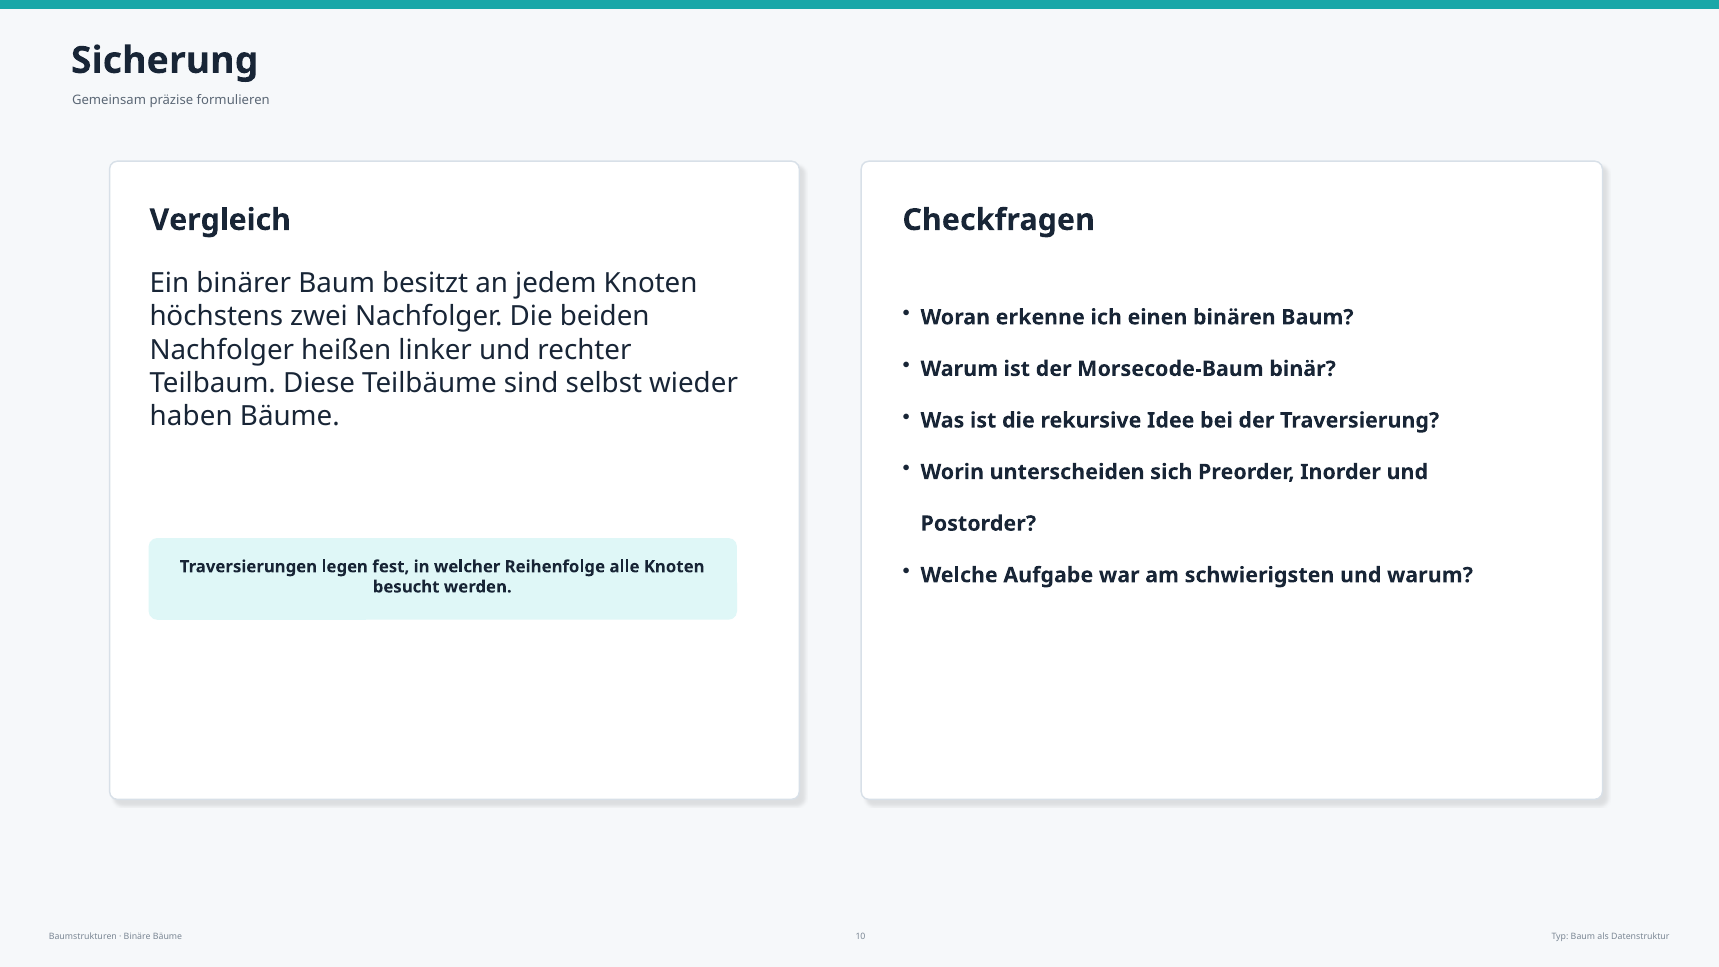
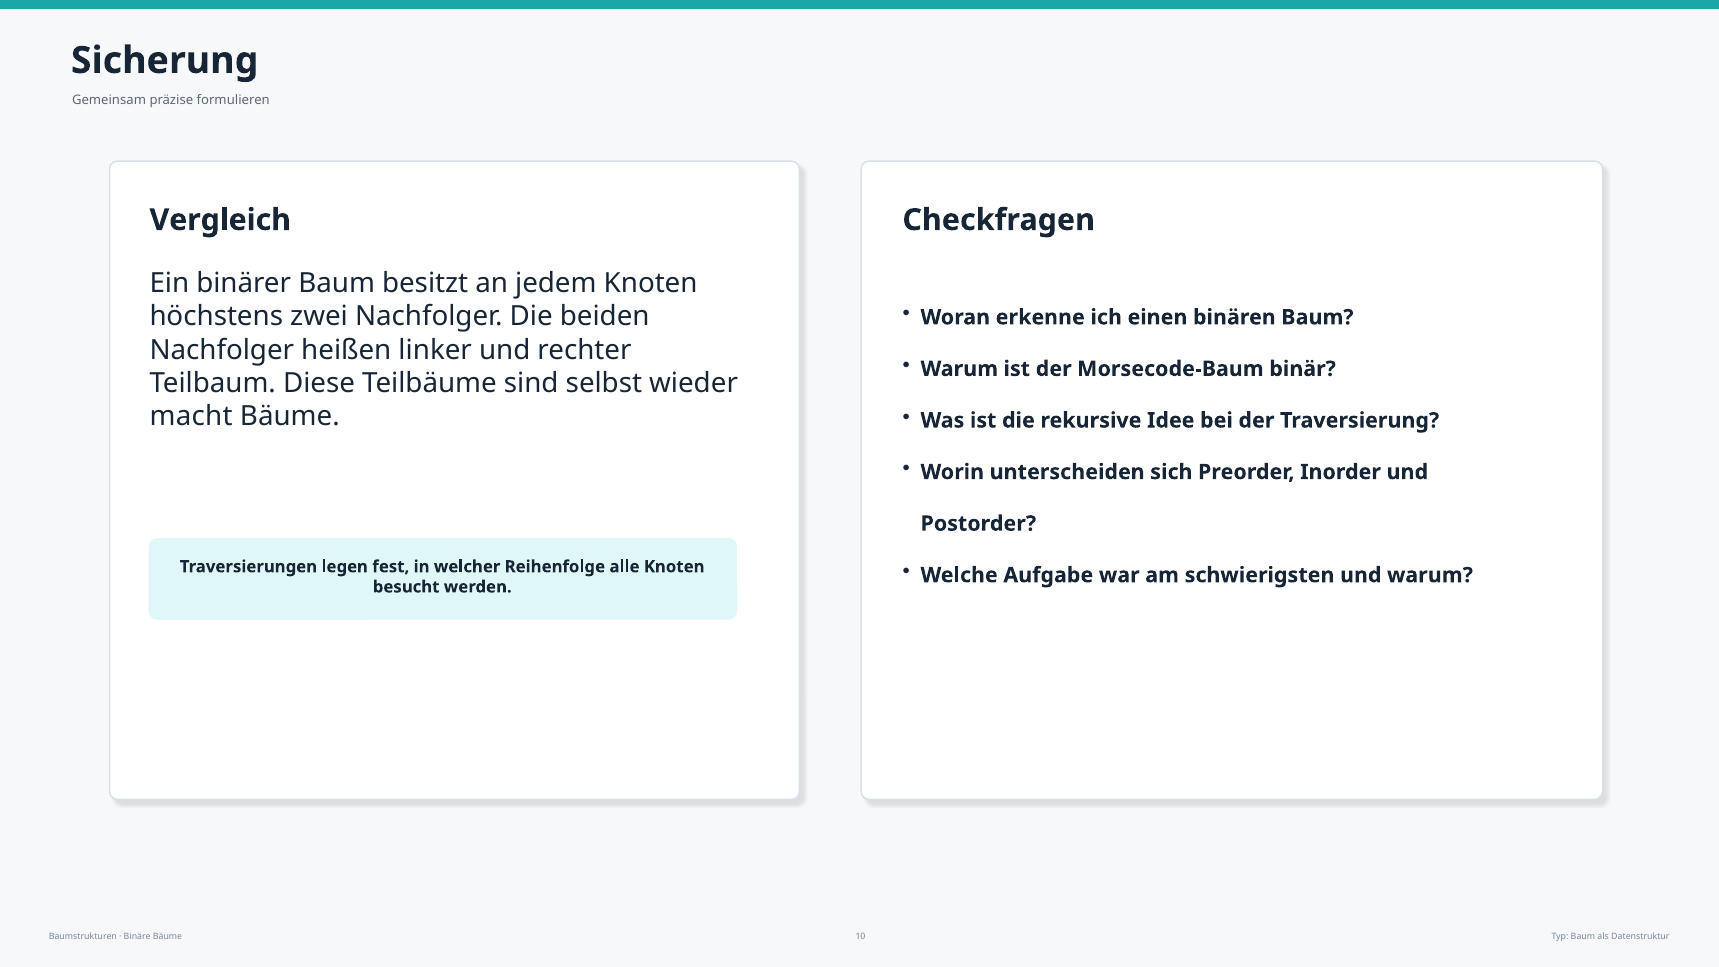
haben: haben -> macht (191, 416)
